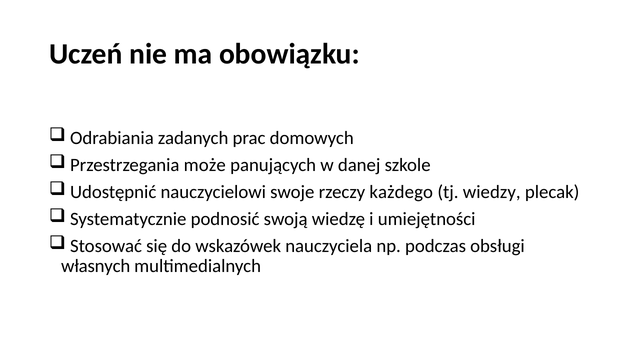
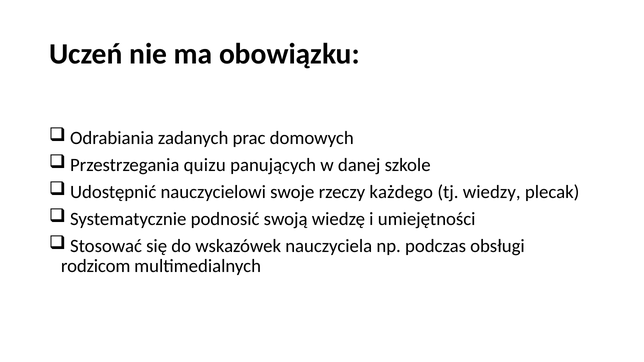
może: może -> quizu (205, 165)
własnych: własnych -> rodzicom (96, 266)
